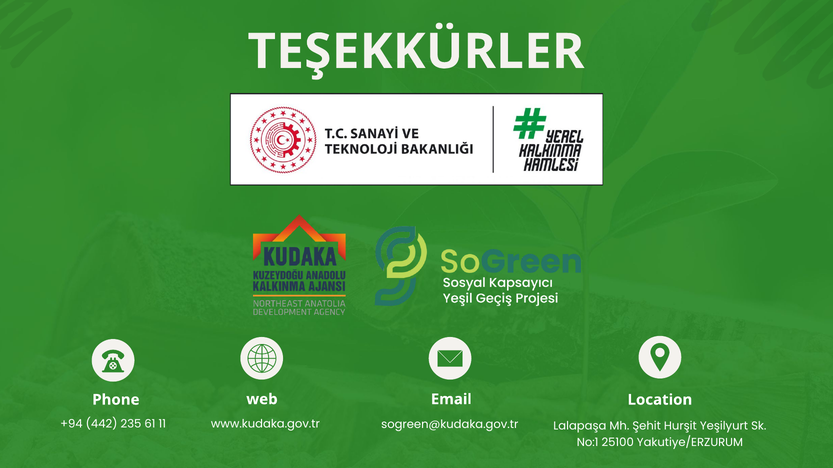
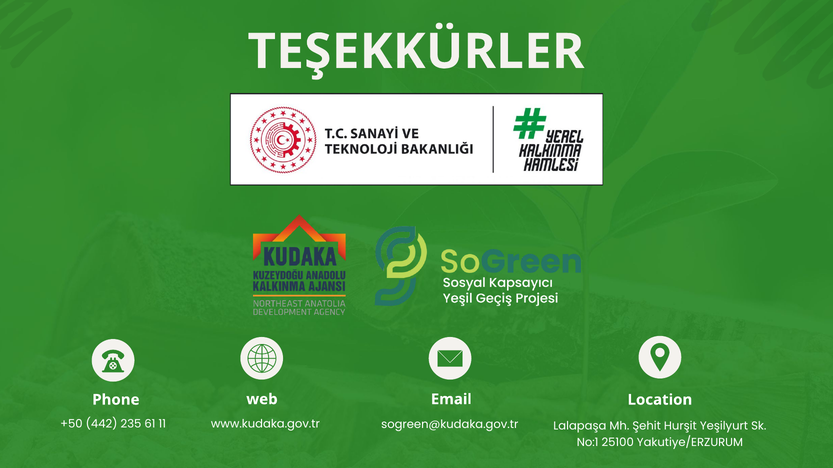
+94: +94 -> +50 (71, 425)
